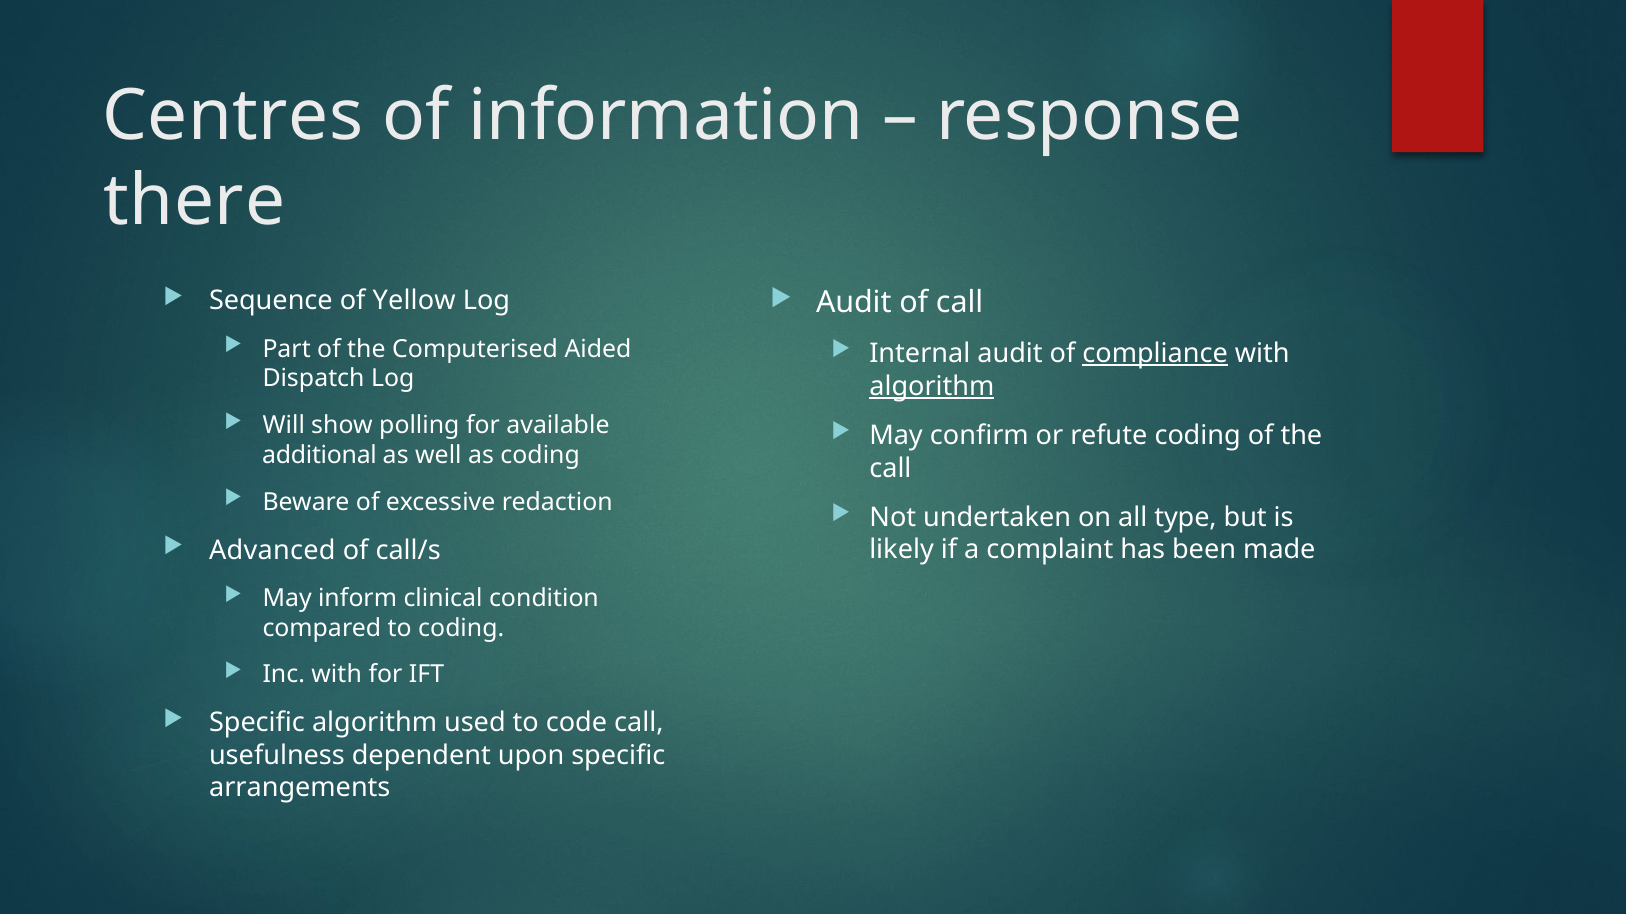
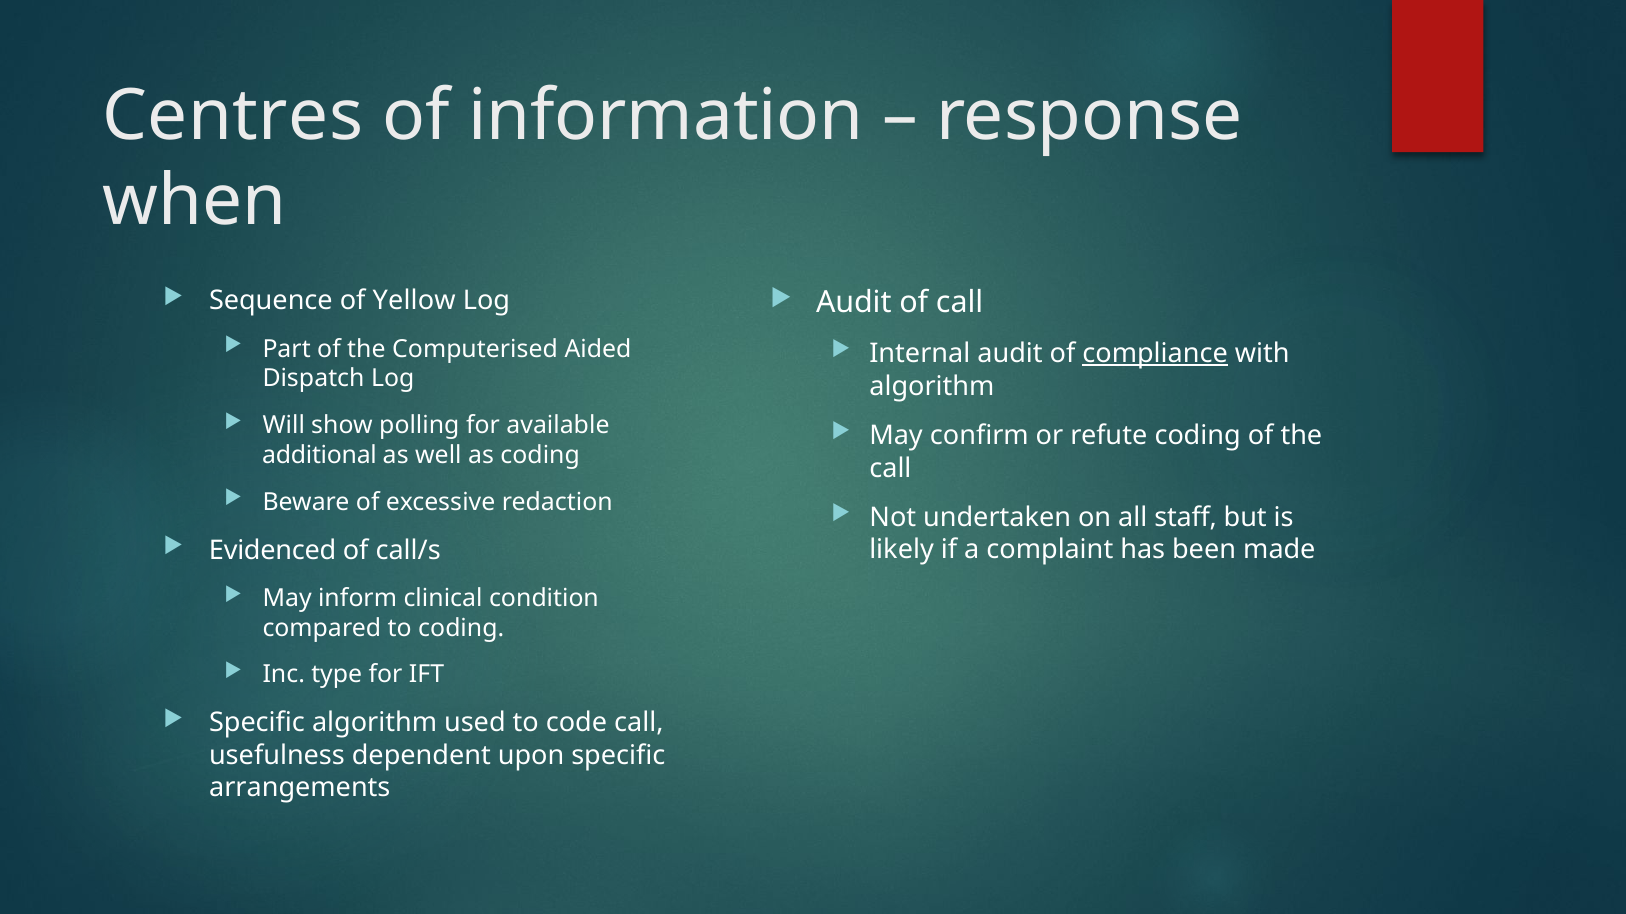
there: there -> when (194, 201)
algorithm underline: present -> none (932, 386)
type: type -> staff (1186, 518)
Advanced: Advanced -> Evidenced (273, 551)
Inc with: with -> type (337, 675)
